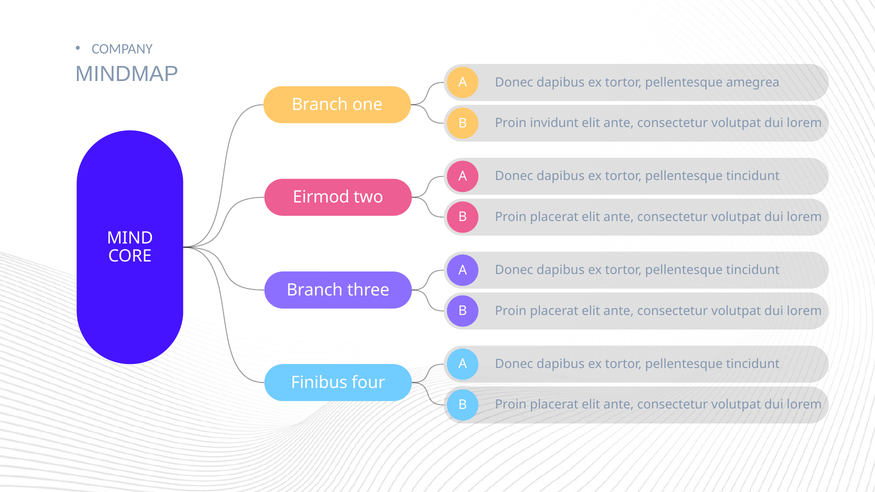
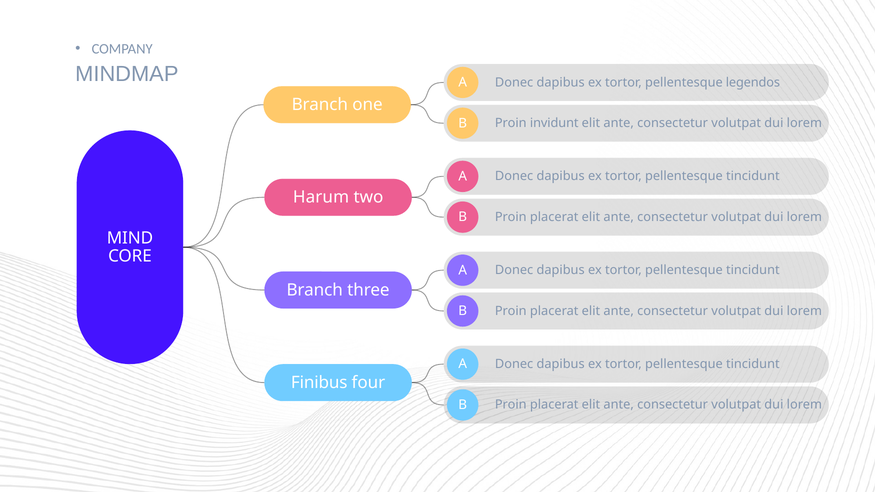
amegrea: amegrea -> legendos (753, 82)
Eirmod: Eirmod -> Harum (321, 197)
